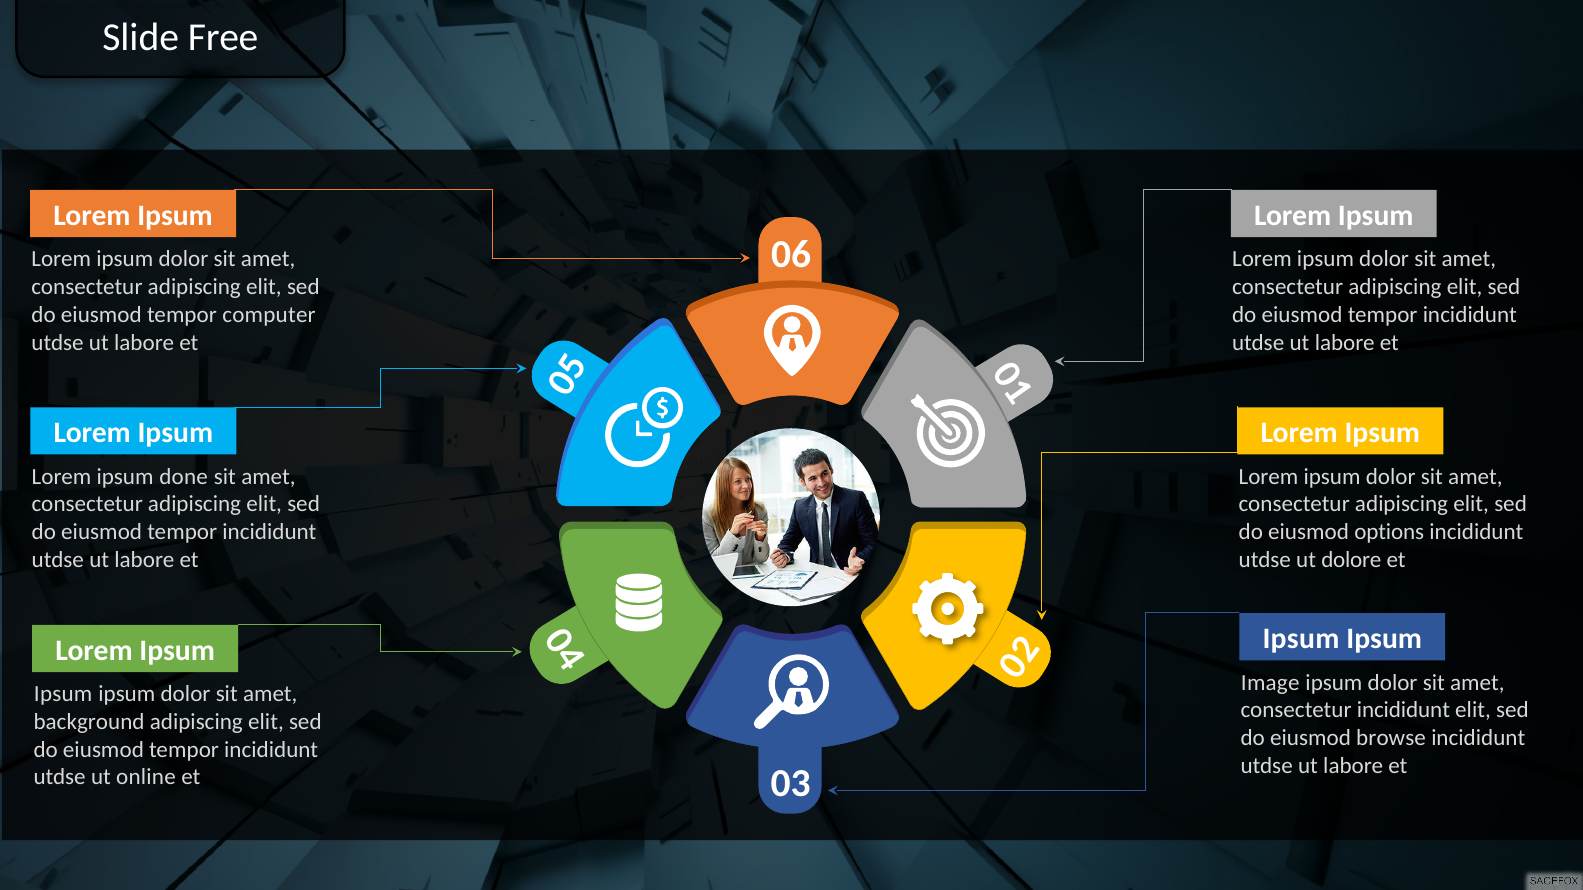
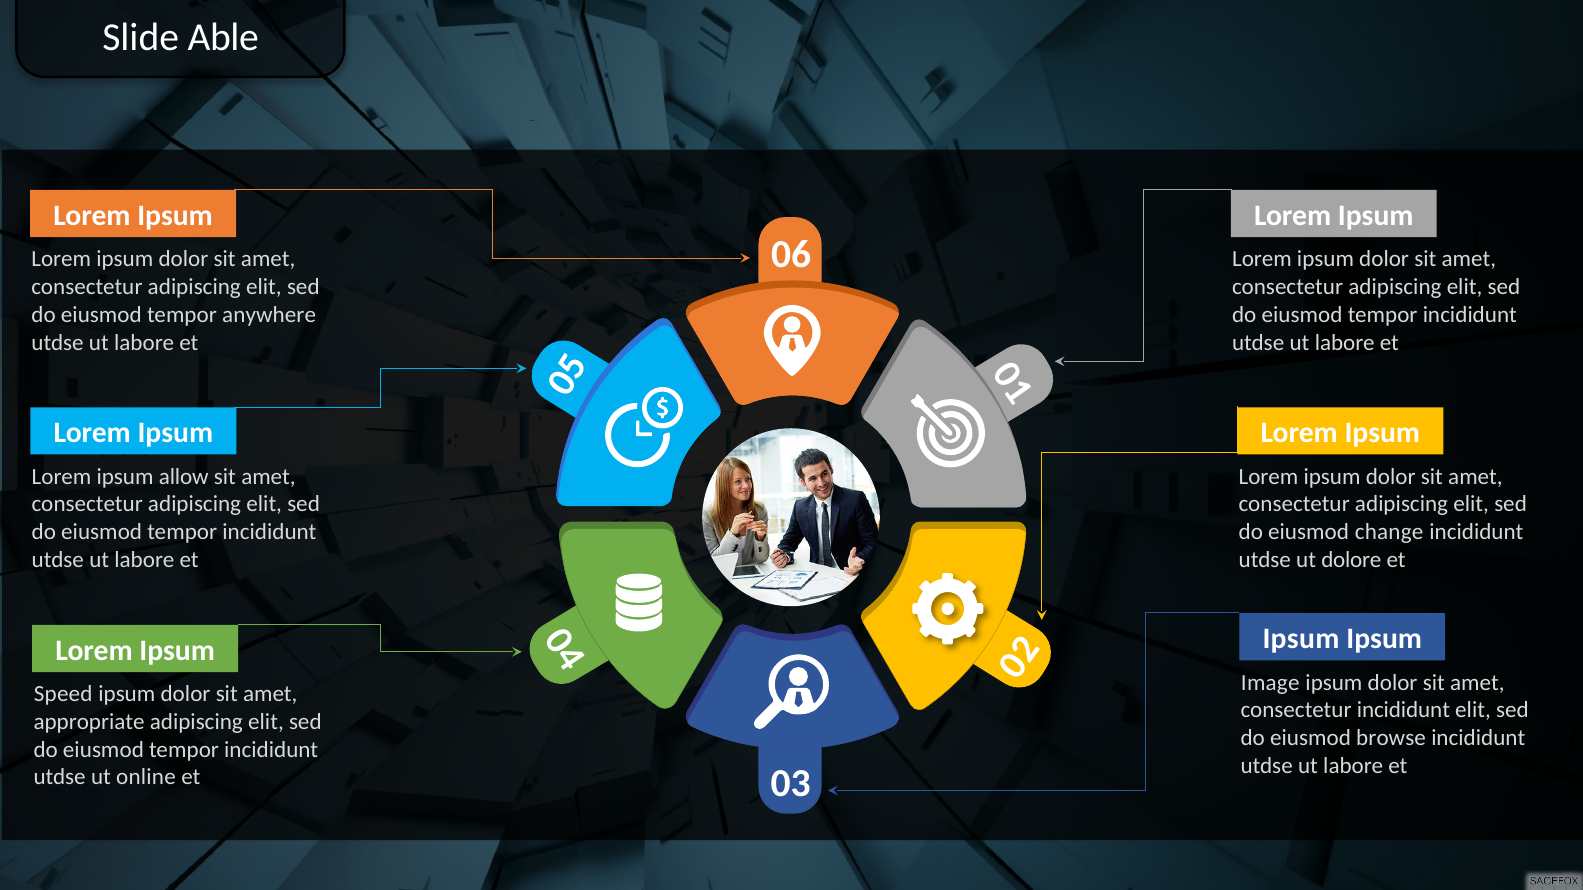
Free: Free -> Able (223, 37)
computer: computer -> anywhere (269, 315)
done: done -> allow (184, 477)
options: options -> change (1389, 532)
Ipsum: Ipsum -> Speed (63, 695)
background: background -> appropriate (89, 722)
